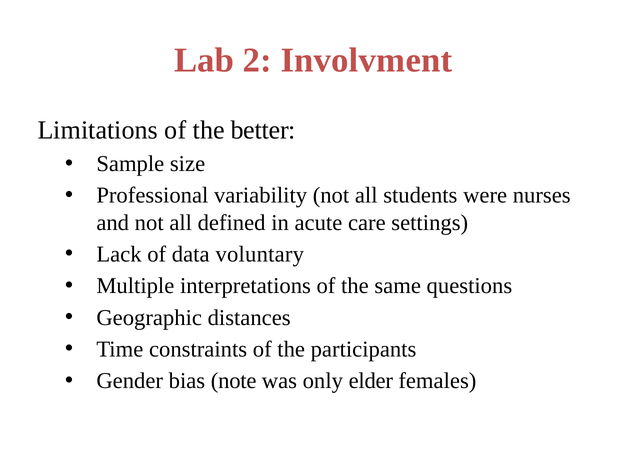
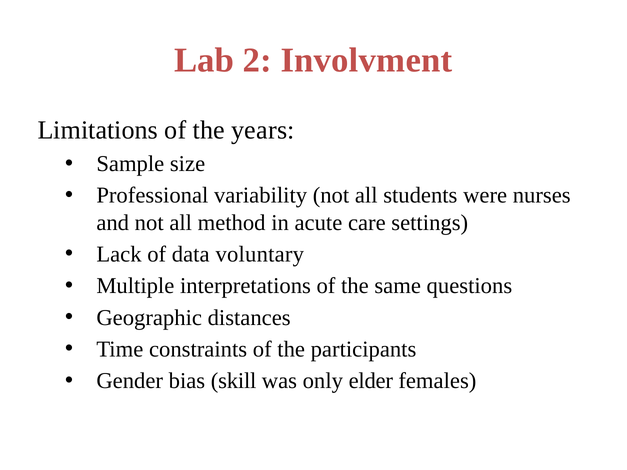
better: better -> years (263, 130)
defined: defined -> method (232, 223)
note: note -> skill (234, 381)
